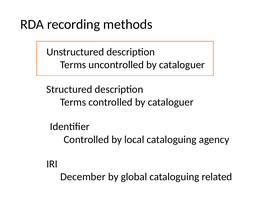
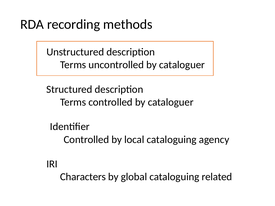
December: December -> Characters (83, 177)
